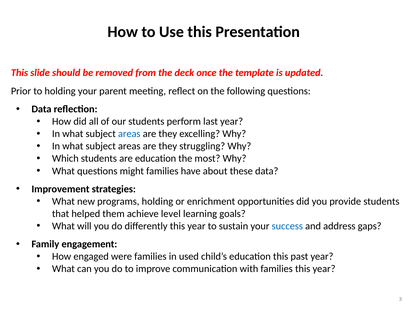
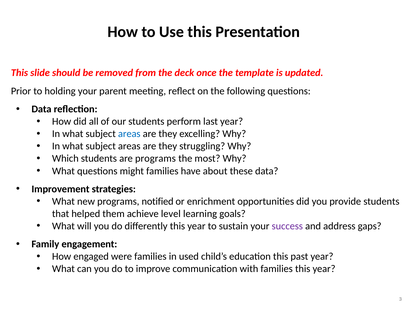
are education: education -> programs (155, 158)
programs holding: holding -> notified (158, 201)
success colour: blue -> purple (287, 226)
